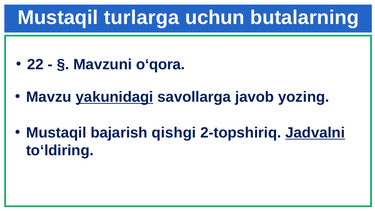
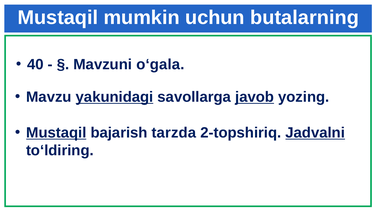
turlarga: turlarga -> mumkin (142, 17)
22: 22 -> 40 (35, 64)
o‘qora: o‘qora -> o‘gala (160, 64)
javob underline: none -> present (255, 97)
Mustaqil underline: none -> present (56, 133)
qishgi: qishgi -> tarzda (174, 133)
